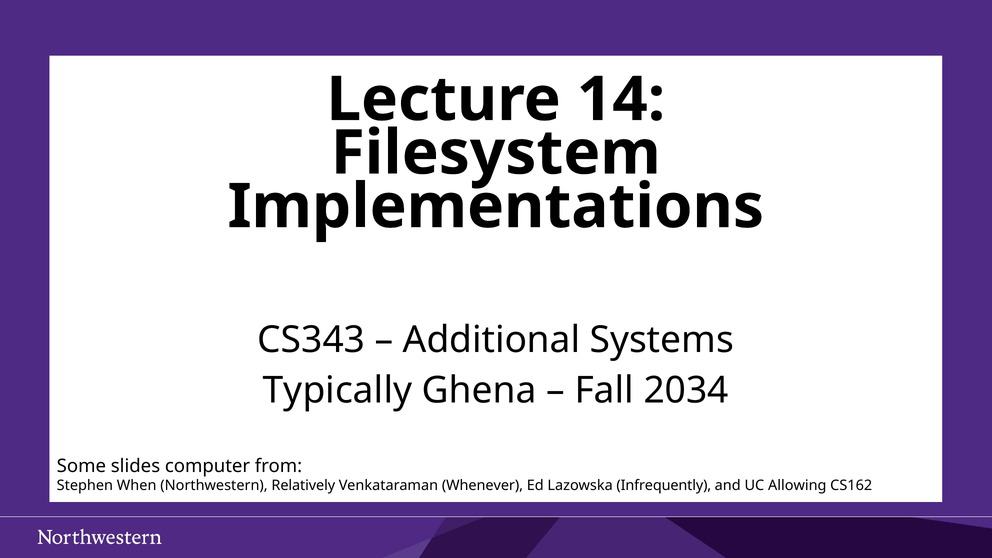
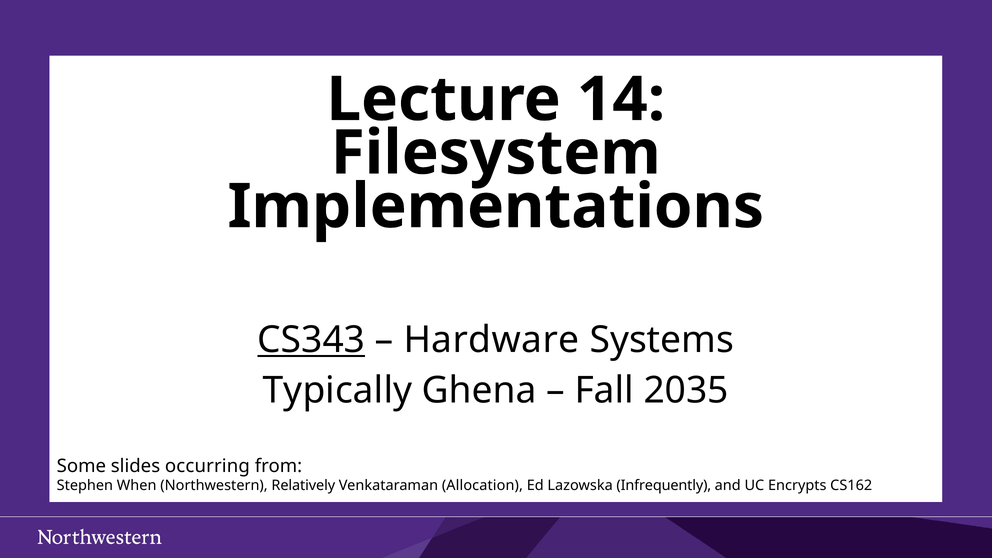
CS343 underline: none -> present (311, 340)
Additional: Additional -> Hardware (491, 340)
2034: 2034 -> 2035 (686, 390)
computer: computer -> occurring (207, 466)
Whenever: Whenever -> Allocation (482, 485)
Allowing: Allowing -> Encrypts (797, 485)
